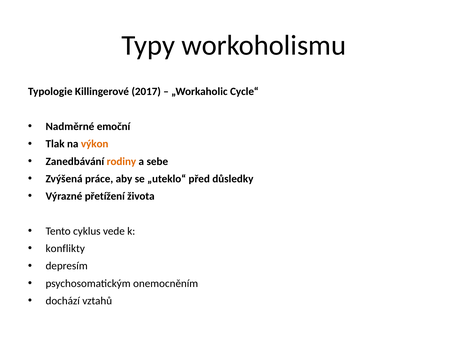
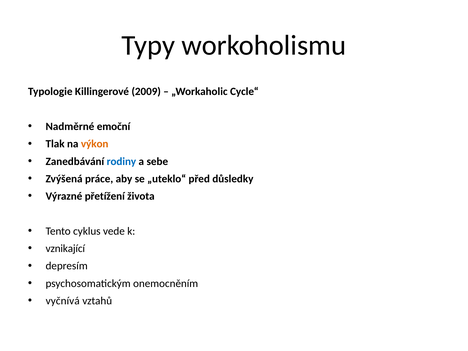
2017: 2017 -> 2009 (146, 92)
rodiny colour: orange -> blue (121, 161)
konflikty: konflikty -> vznikající (65, 249)
dochází: dochází -> vyčnívá (63, 301)
